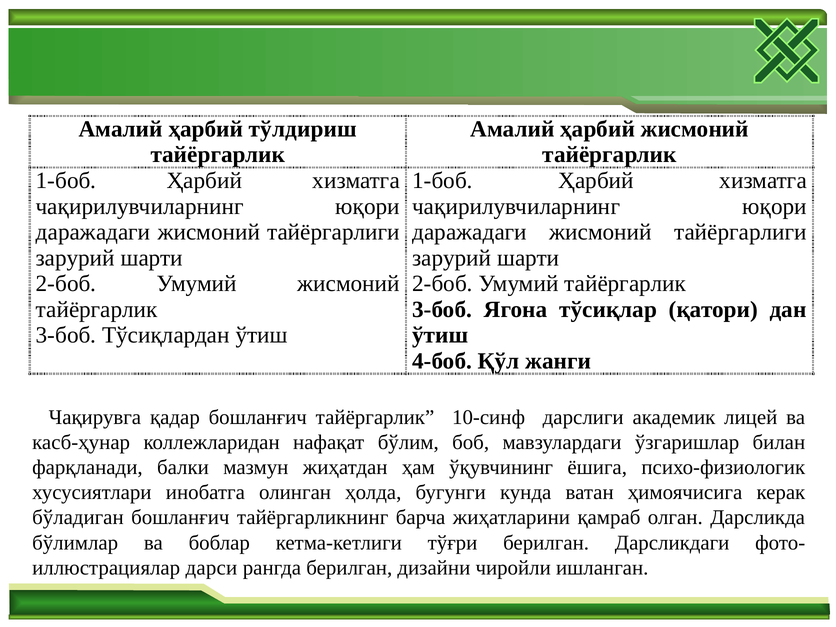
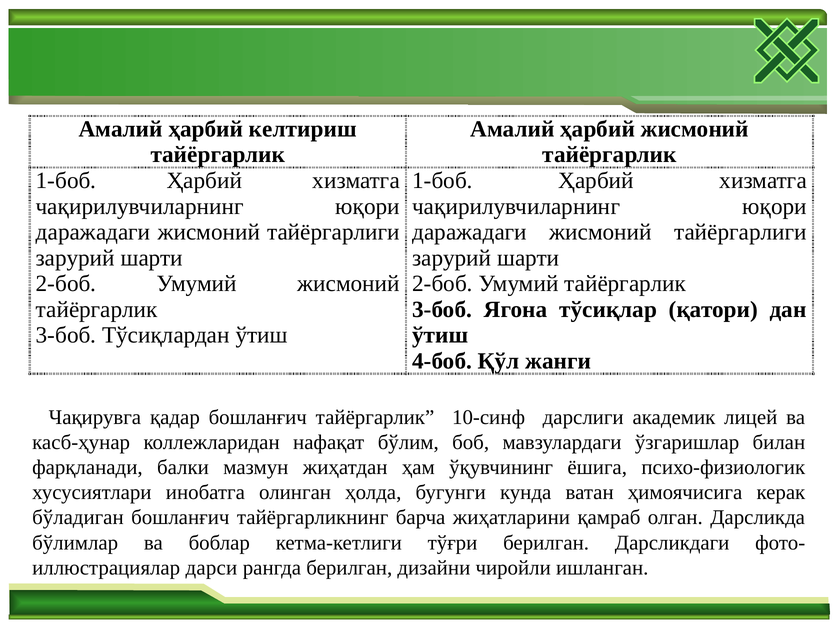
тўлдириш: тўлдириш -> келтириш (303, 129)
